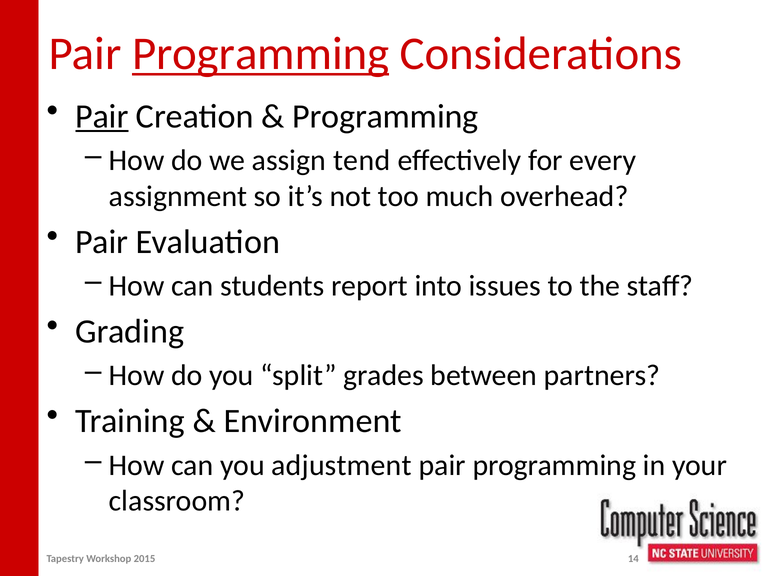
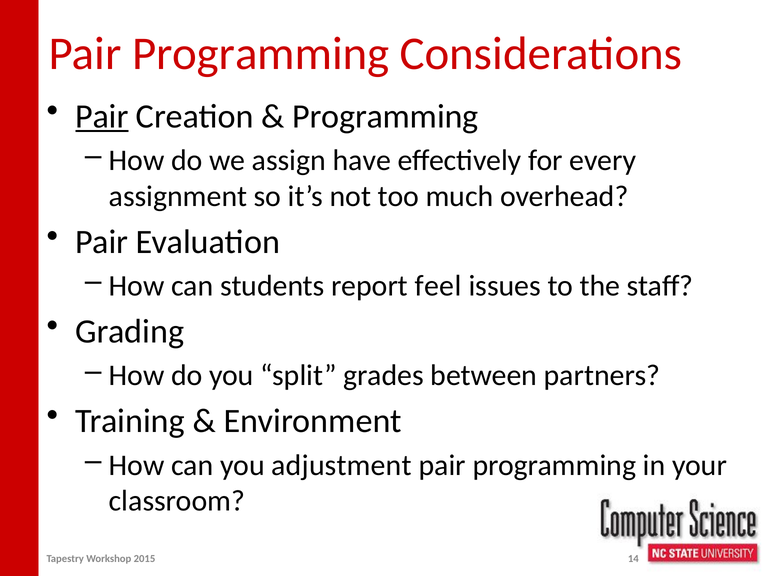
Programming underline: present -> none (261, 54)
tend: tend -> have (362, 160)
into: into -> feel (438, 286)
